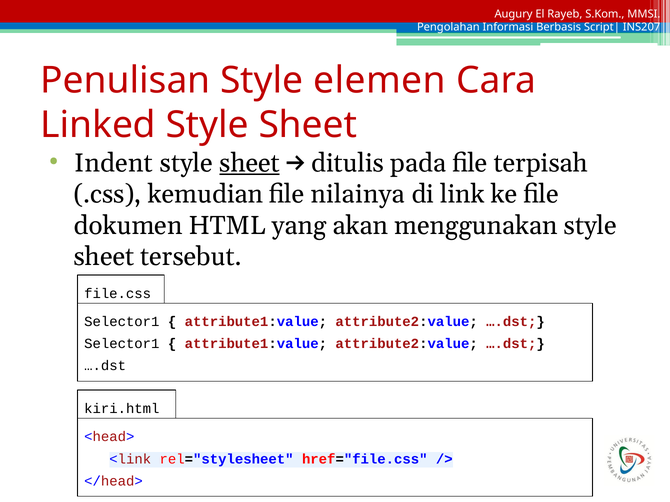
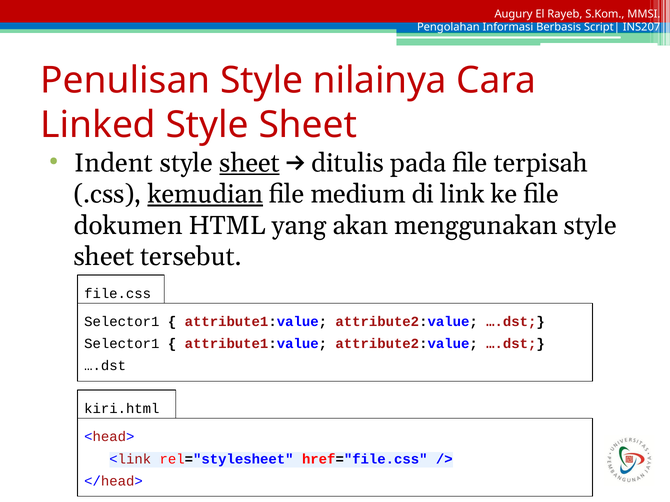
elemen: elemen -> nilainya (380, 81)
kemudian underline: none -> present (205, 194)
nilainya: nilainya -> medium (358, 194)
